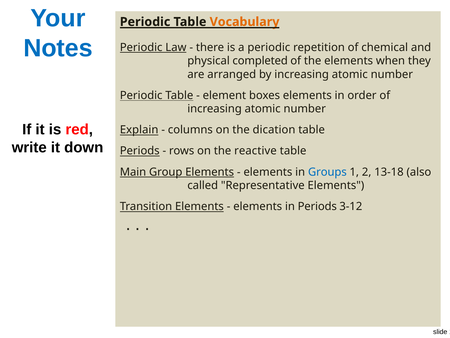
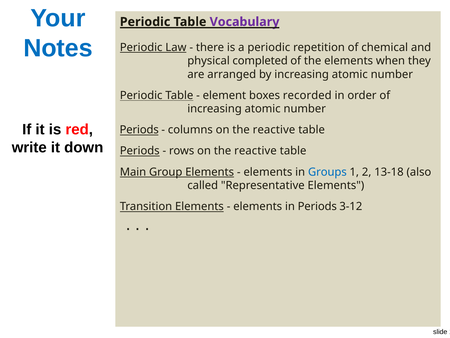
Vocabulary colour: orange -> purple (245, 22)
boxes elements: elements -> recorded (307, 95)
Explain: Explain -> Periods (139, 130)
columns on the dication: dication -> reactive (274, 130)
